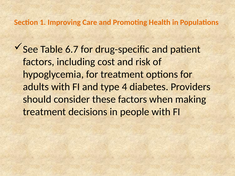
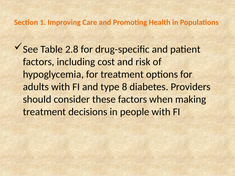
6.7: 6.7 -> 2.8 (72, 49)
4: 4 -> 8 (125, 87)
